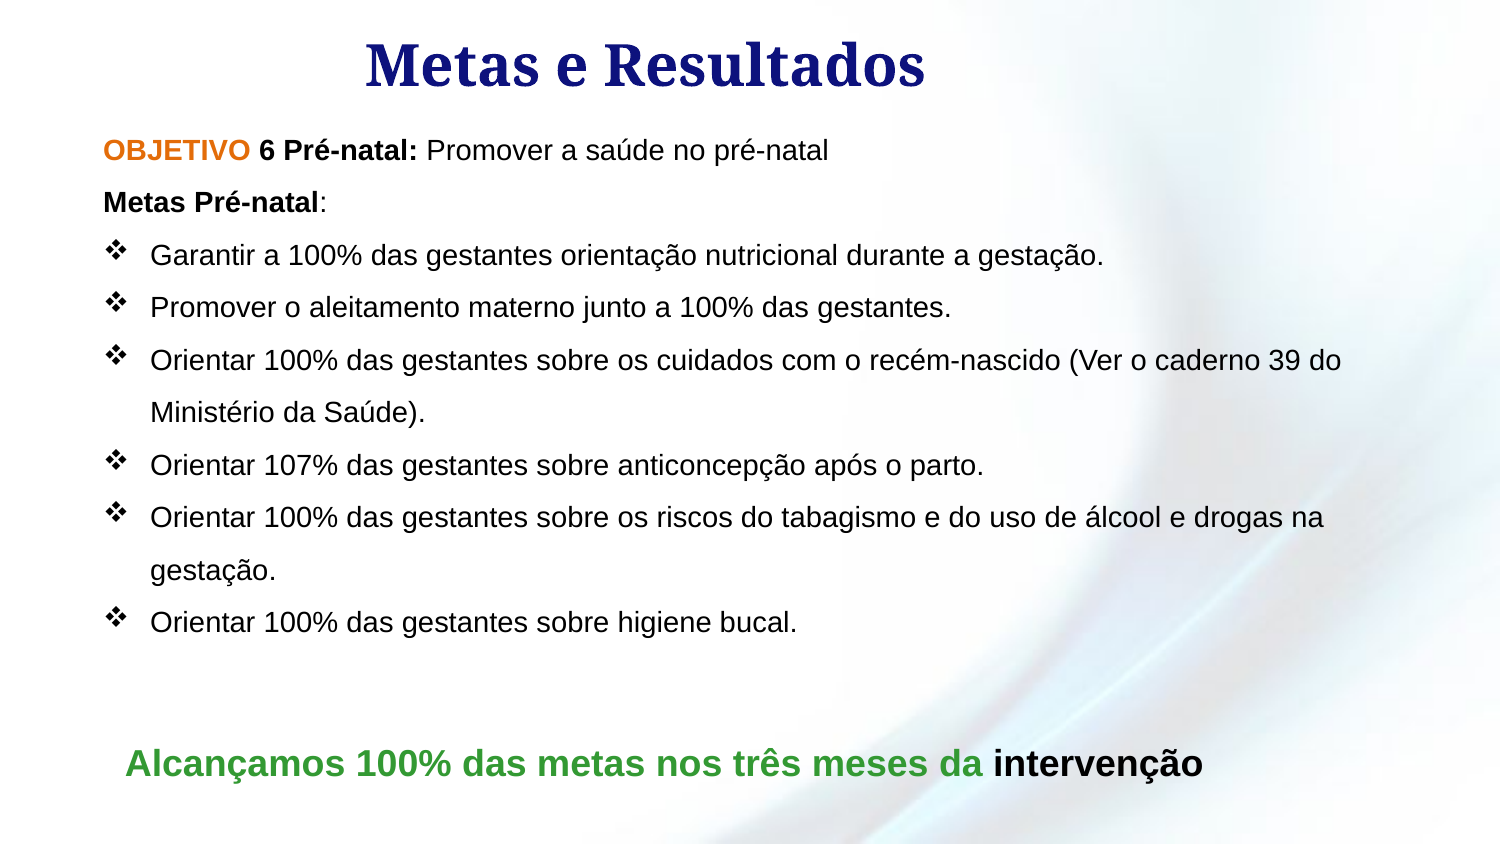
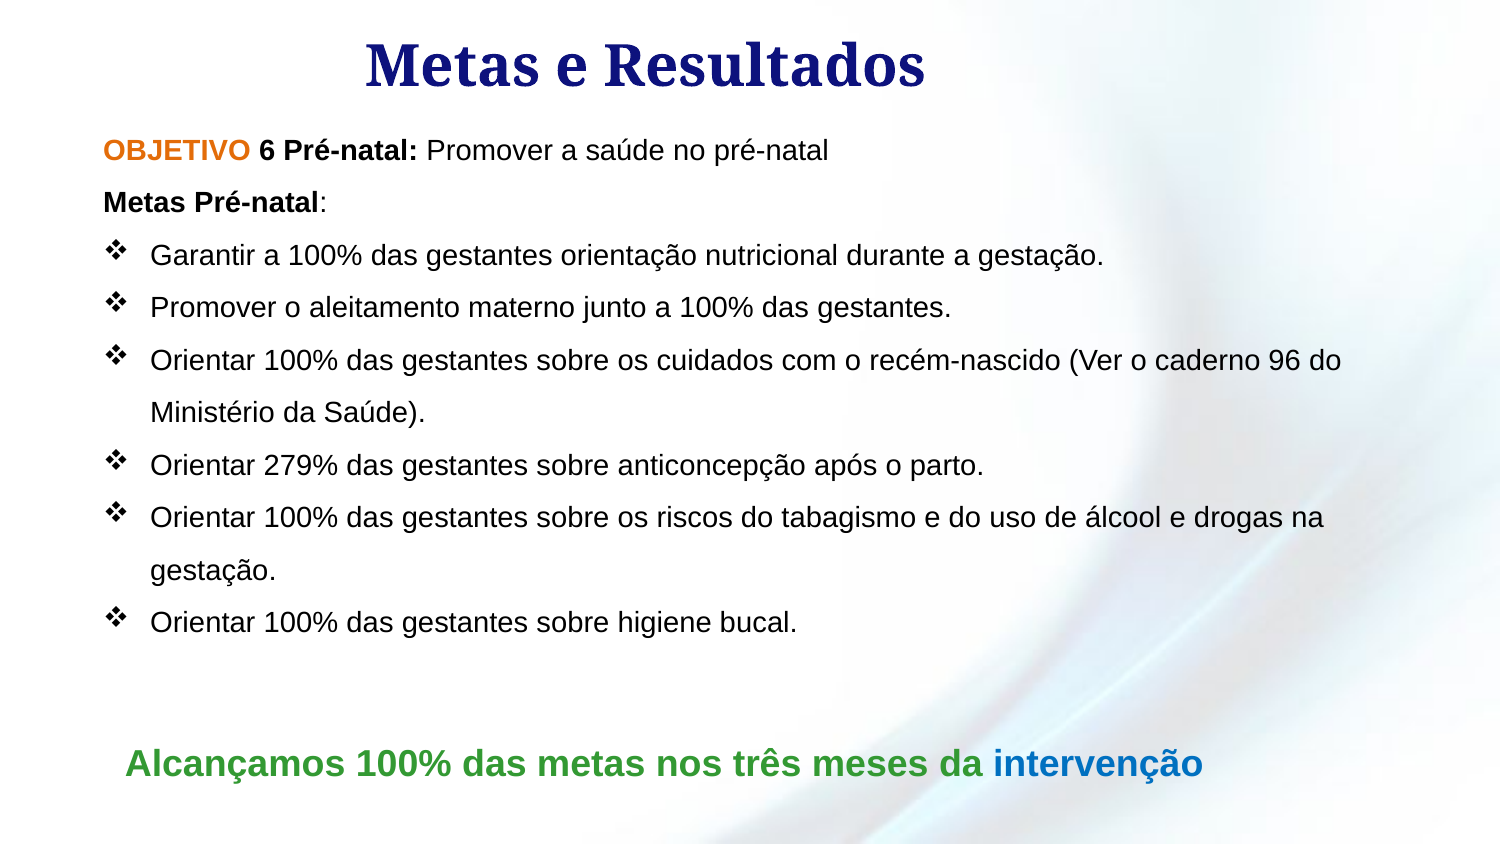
39: 39 -> 96 (1285, 360)
107%: 107% -> 279% (301, 465)
intervenção colour: black -> blue (1098, 764)
